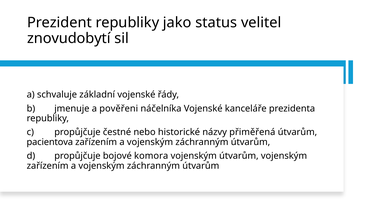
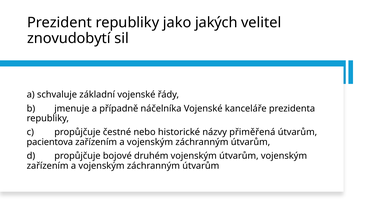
status: status -> jakých (216, 22)
pověřeni: pověřeni -> případně (119, 108)
komora: komora -> druhém (151, 156)
